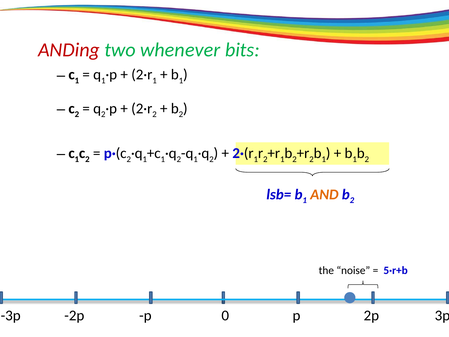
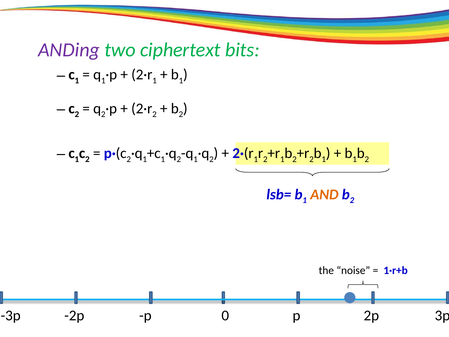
ANDing colour: red -> purple (69, 50)
whenever: whenever -> ciphertext (180, 50)
5·r+b: 5·r+b -> 1·r+b (396, 270)
